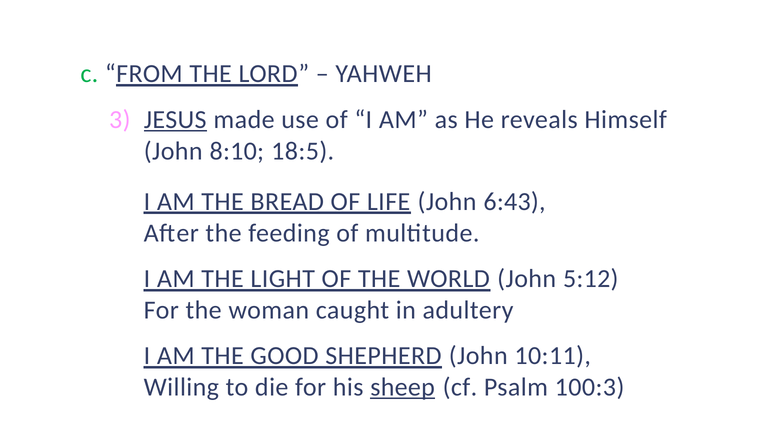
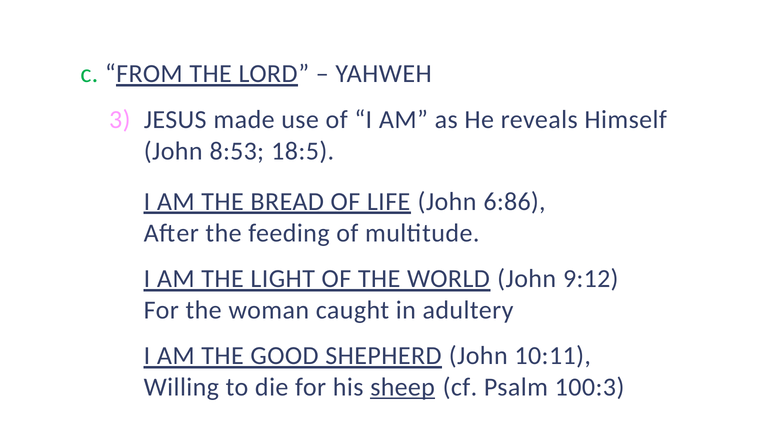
JESUS underline: present -> none (175, 120)
8:10: 8:10 -> 8:53 (237, 151)
6:43: 6:43 -> 6:86 (515, 202)
5:12: 5:12 -> 9:12 (591, 279)
